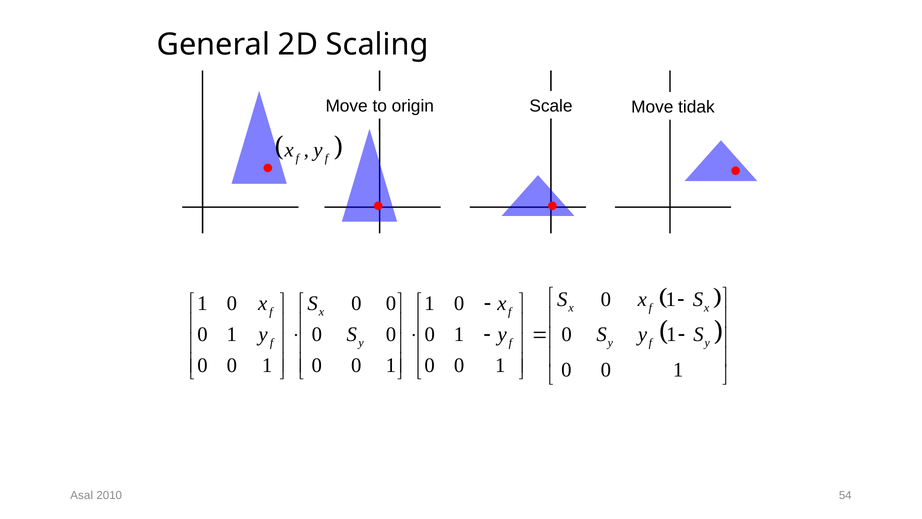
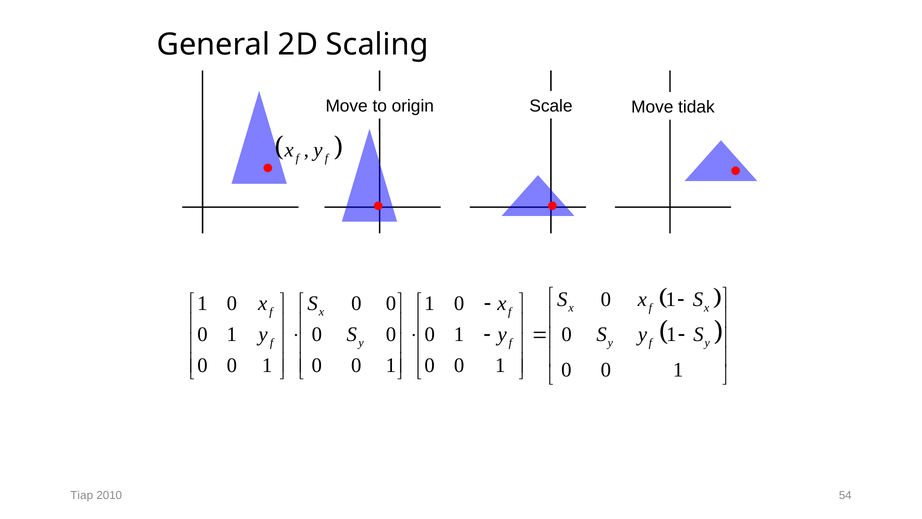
Asal: Asal -> Tiap (82, 495)
